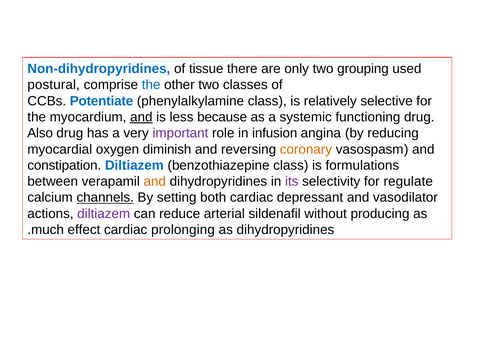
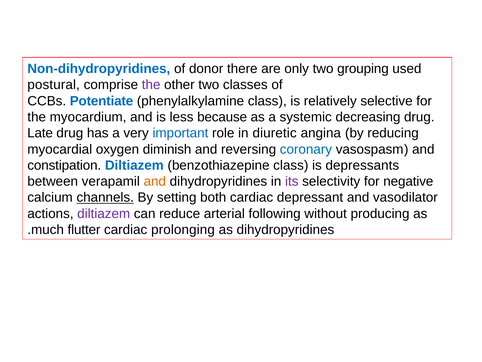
tissue: tissue -> donor (206, 69)
the colour: blue -> purple (151, 85)
and underline: present -> none (141, 117)
functioning: functioning -> decreasing (368, 117)
Also: Also -> Late (40, 133)
important colour: purple -> blue (180, 133)
infusion: infusion -> diuretic (275, 133)
coronary colour: orange -> blue (306, 149)
formulations: formulations -> depressants (362, 165)
regulate: regulate -> negative (408, 181)
sildenafil: sildenafil -> following (275, 213)
effect: effect -> flutter (84, 229)
